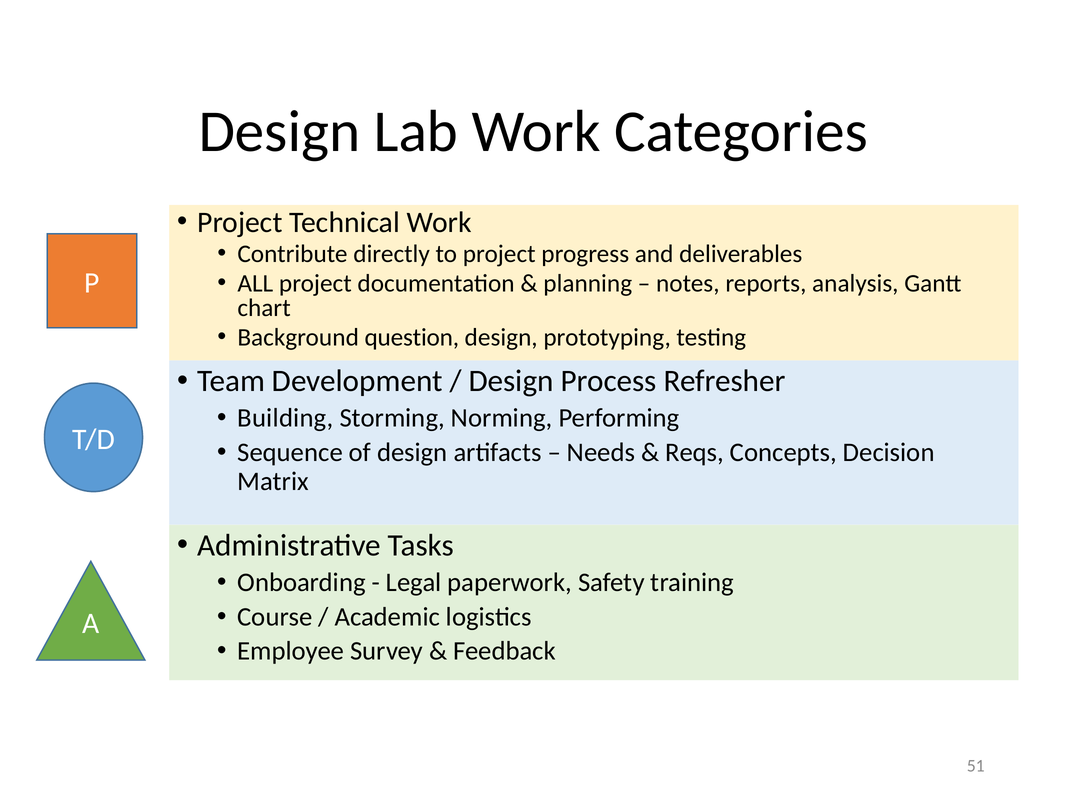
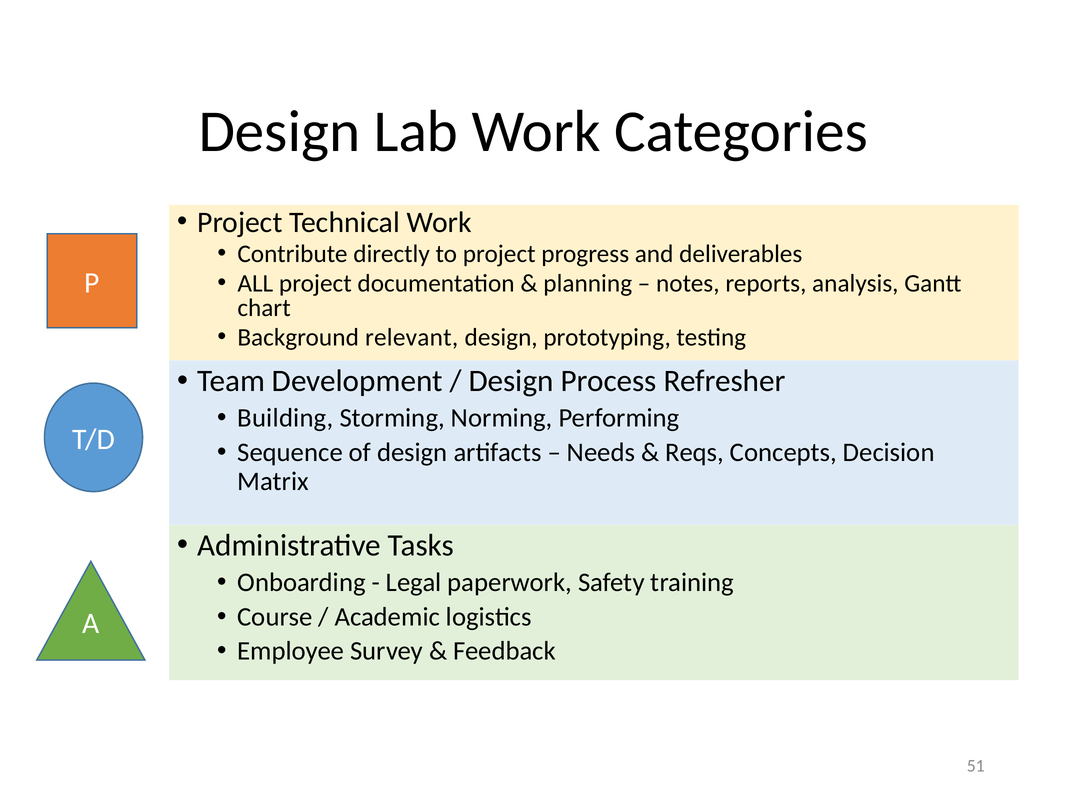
question: question -> relevant (412, 338)
